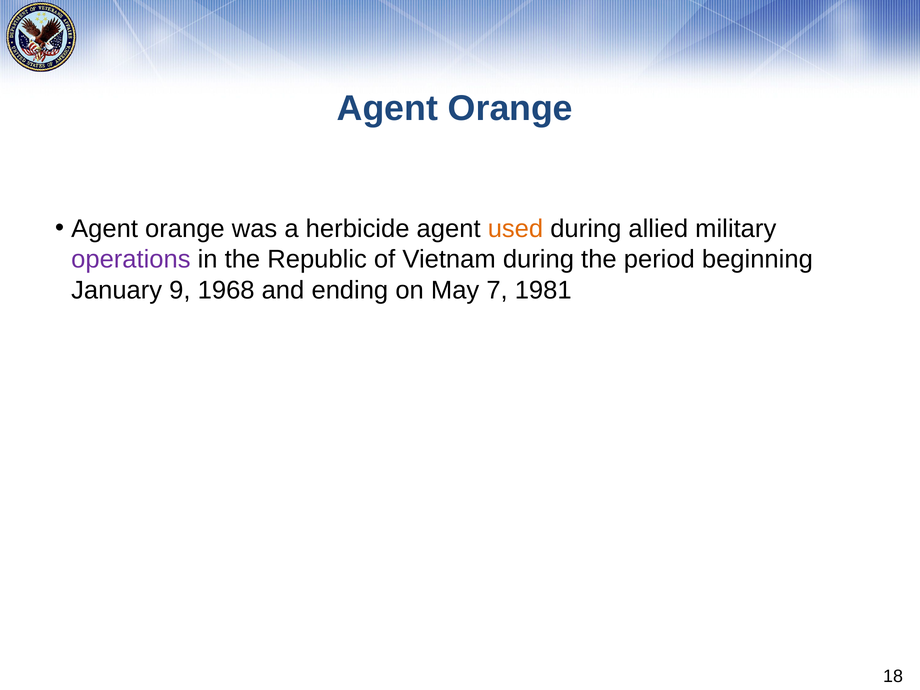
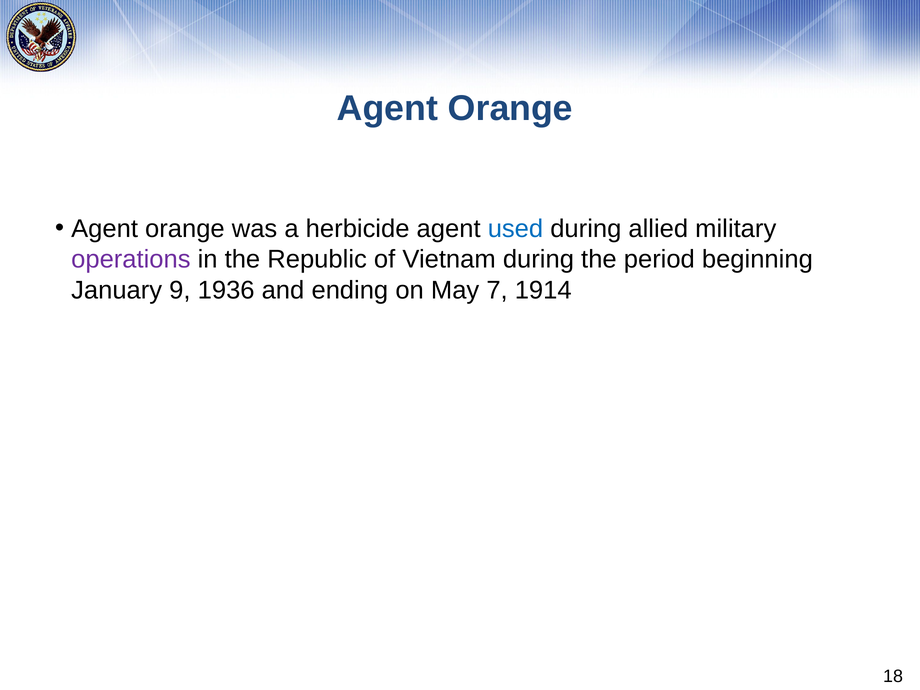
used colour: orange -> blue (515, 229)
1968: 1968 -> 1936 (226, 290)
1981: 1981 -> 1914 (543, 290)
